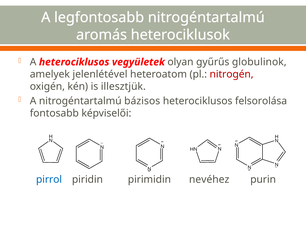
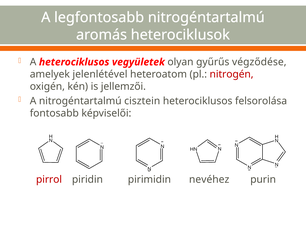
globulinok: globulinok -> végződése (259, 62)
illesztjük: illesztjük -> jellemzői (123, 86)
bázisos: bázisos -> cisztein (142, 101)
pirrol colour: blue -> red (49, 179)
